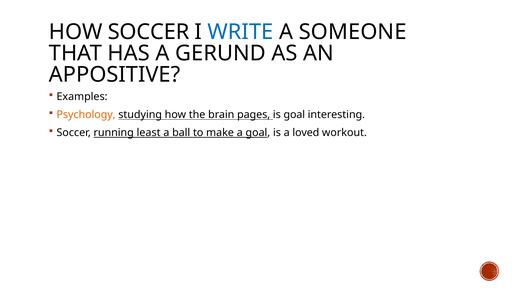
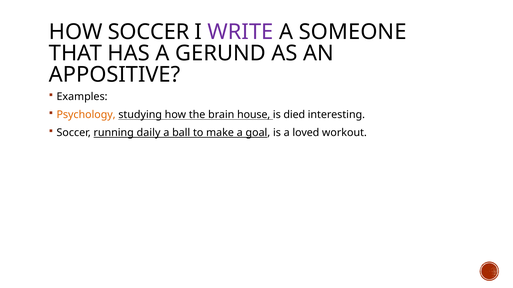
WRITE colour: blue -> purple (241, 32)
pages: pages -> house (254, 115)
is goal: goal -> died (294, 115)
least: least -> daily (149, 133)
